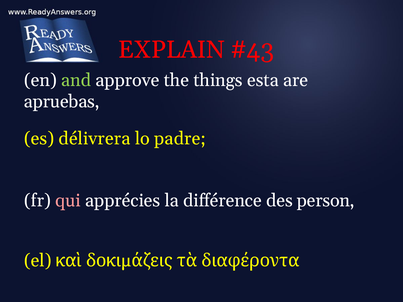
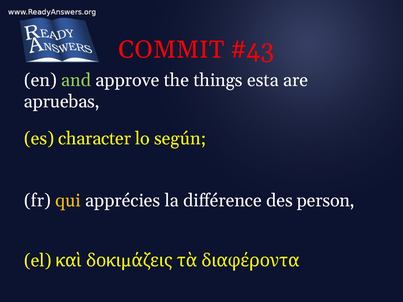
EXPLAIN: EXPLAIN -> COMMIT (171, 50)
délivrera: délivrera -> character (95, 139)
padre: padre -> según (180, 139)
qui colour: pink -> yellow (68, 201)
